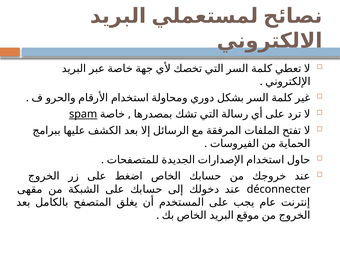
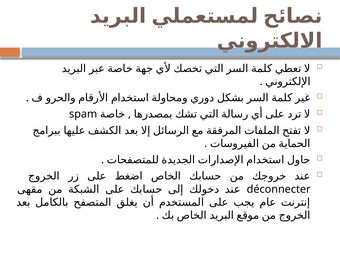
spam underline: present -> none (83, 114)
